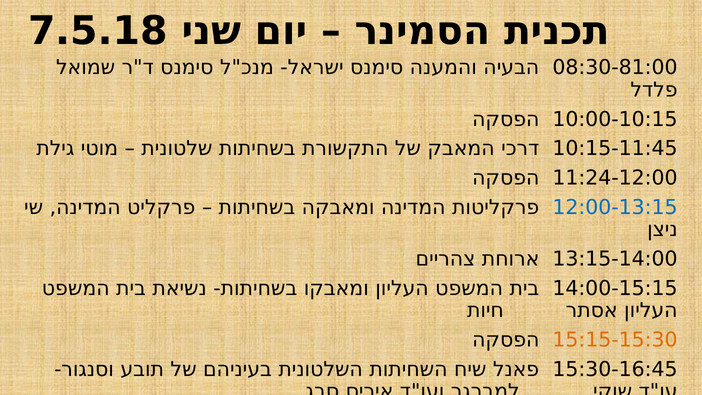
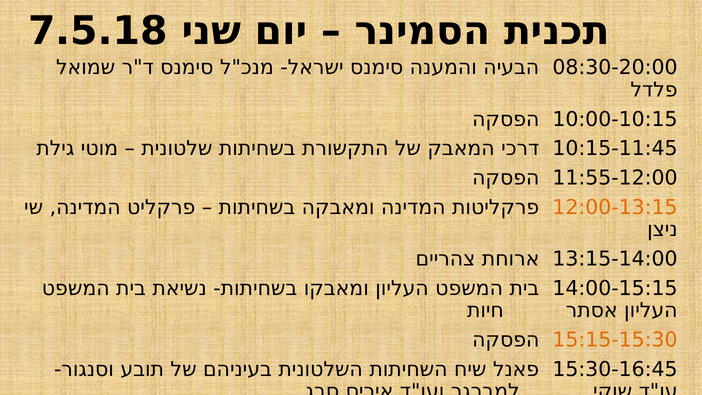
08:30-81:00: 08:30-81:00 -> 08:30-20:00 (615, 68)
11:24-12:00: 11:24-12:00 -> 11:55-12:00 (615, 178)
12:00-13:15 colour: blue -> orange (615, 208)
